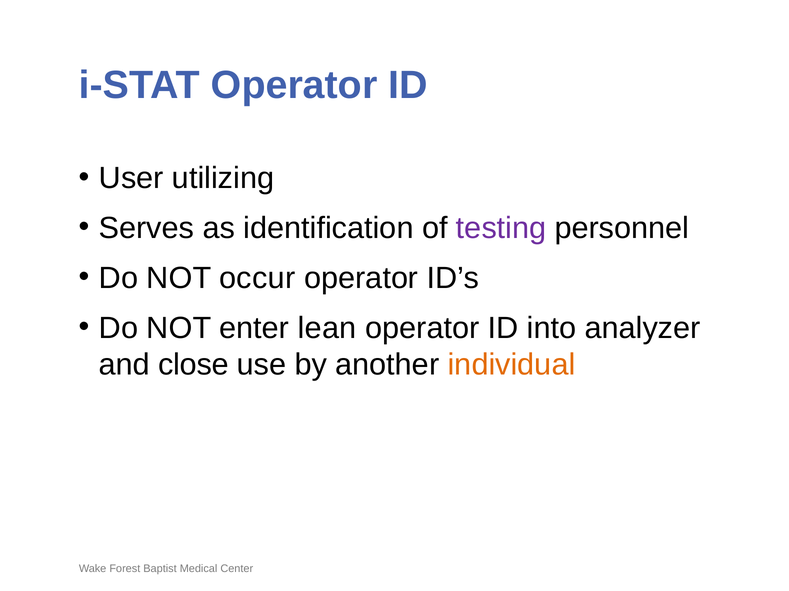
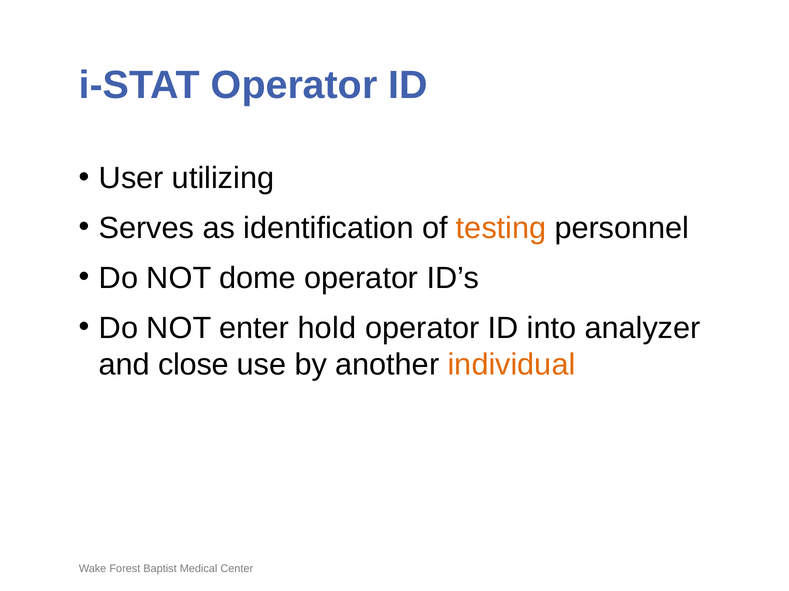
testing colour: purple -> orange (501, 228)
occur: occur -> dome (257, 278)
lean: lean -> hold (327, 328)
